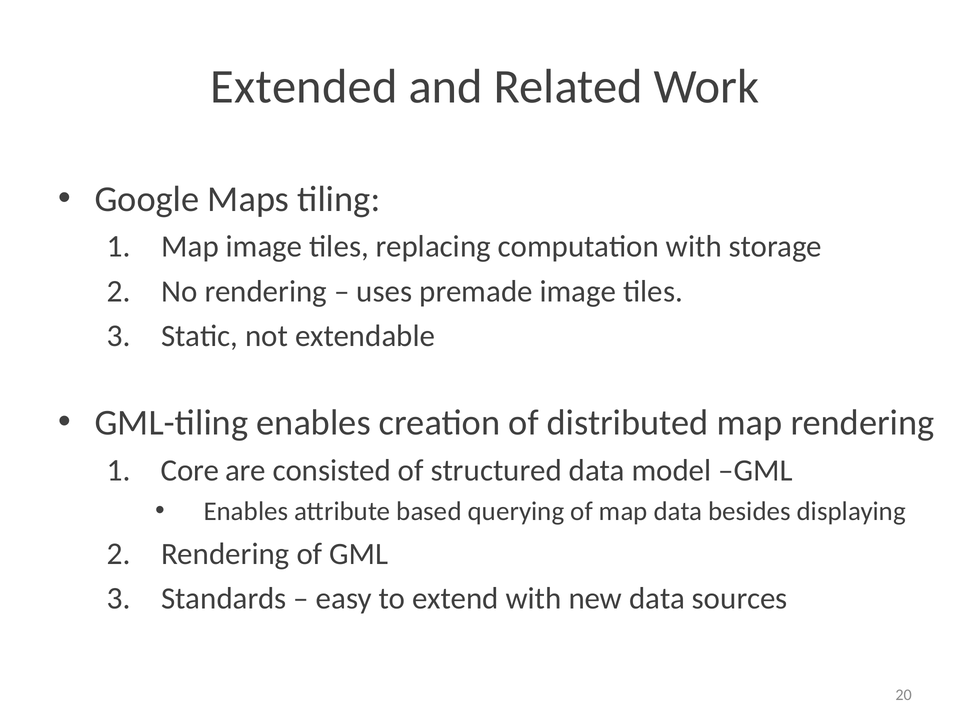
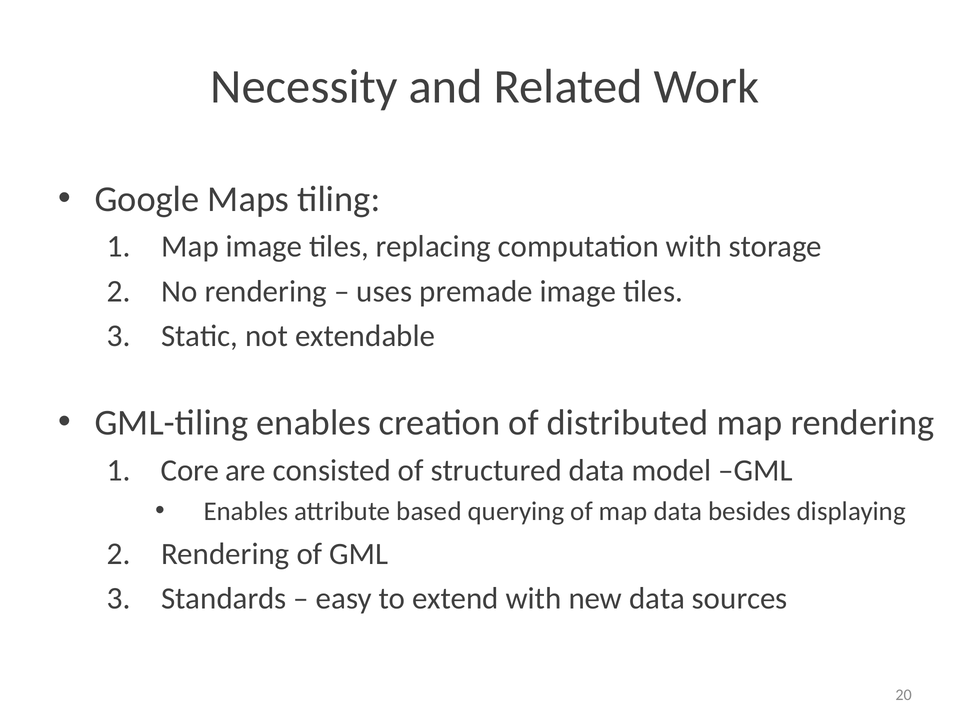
Extended: Extended -> Necessity (304, 87)
